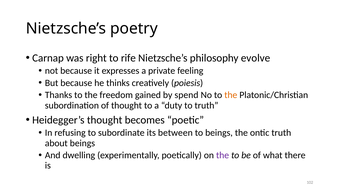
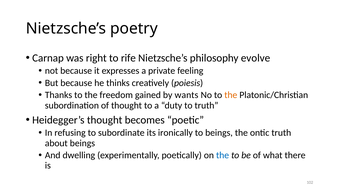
spend: spend -> wants (186, 95)
between: between -> ironically (175, 133)
the colour: purple -> blue (223, 155)
